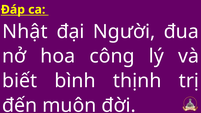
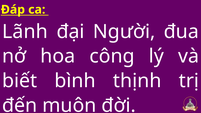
Nhật: Nhật -> Lãnh (25, 32)
